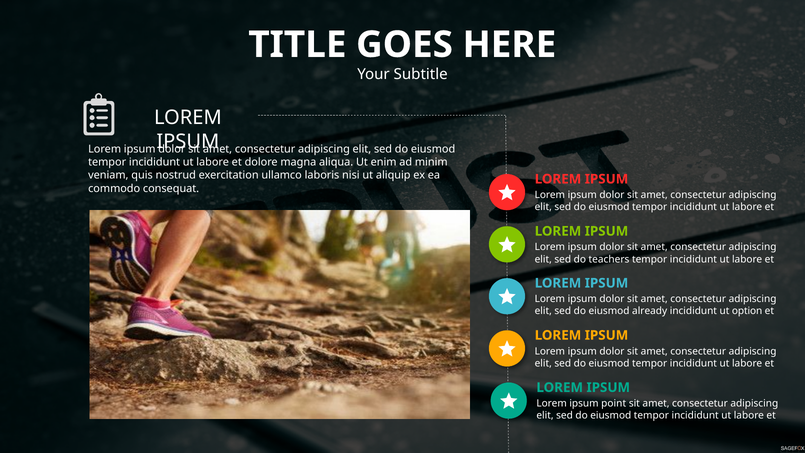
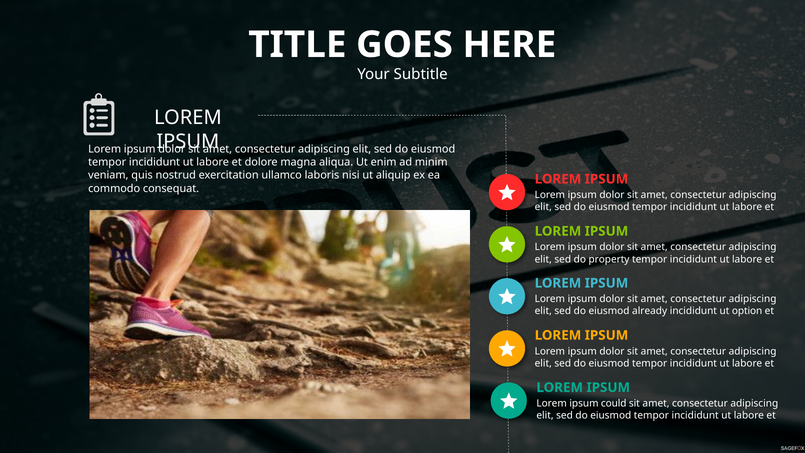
teachers: teachers -> property (609, 259)
point: point -> could (614, 403)
